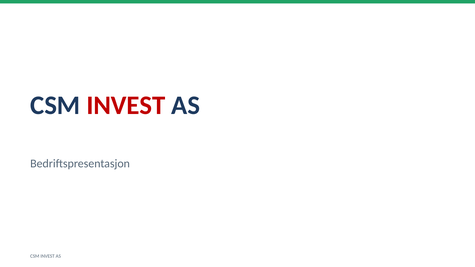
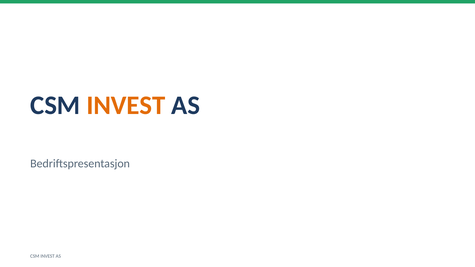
INVEST colour: red -> orange (126, 105)
